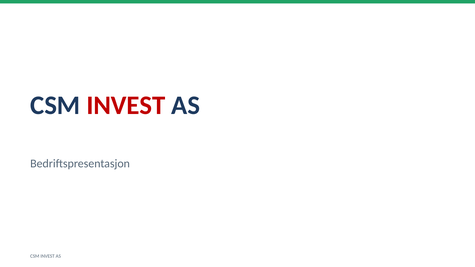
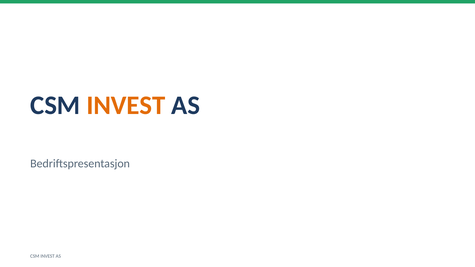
INVEST colour: red -> orange (126, 105)
